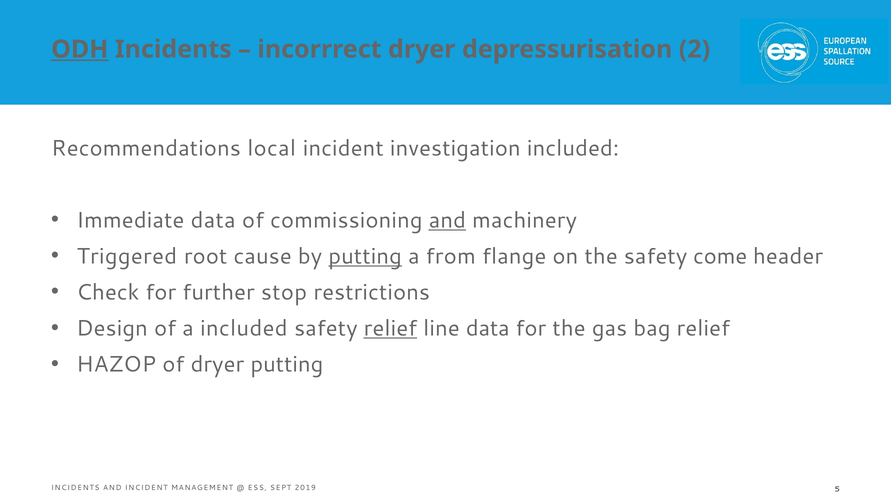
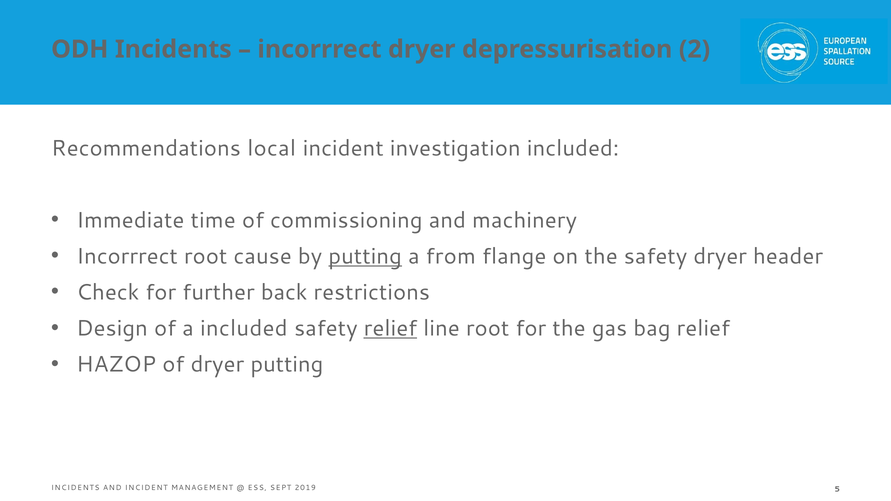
ODH underline: present -> none (80, 49)
Immediate data: data -> time (213, 220)
and underline: present -> none (447, 220)
Triggered: Triggered -> Incorrrect (127, 256)
safety come: come -> dryer (720, 256)
stop: stop -> back (284, 292)
line data: data -> root (488, 329)
